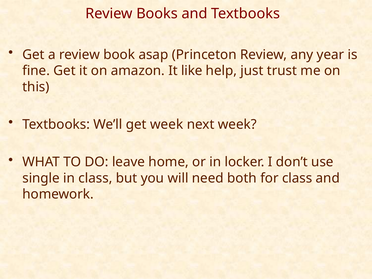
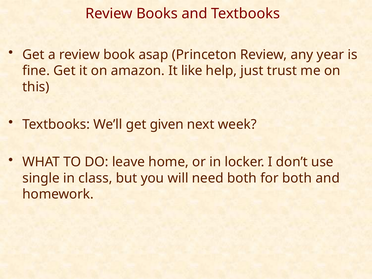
get week: week -> given (167, 124)
for class: class -> both (297, 178)
